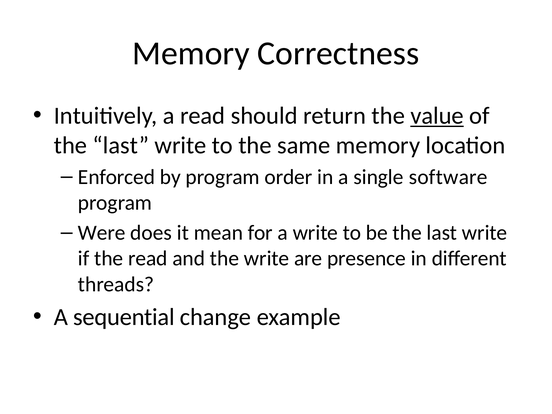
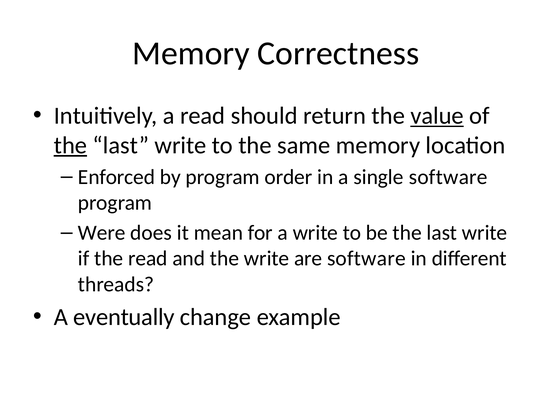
the underline: none -> present (70, 145)
are presence: presence -> software (366, 259)
sequential: sequential -> eventually (124, 317)
